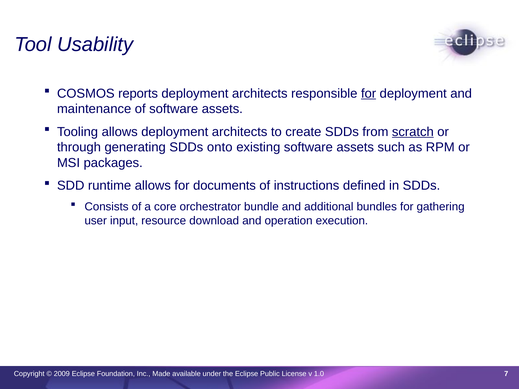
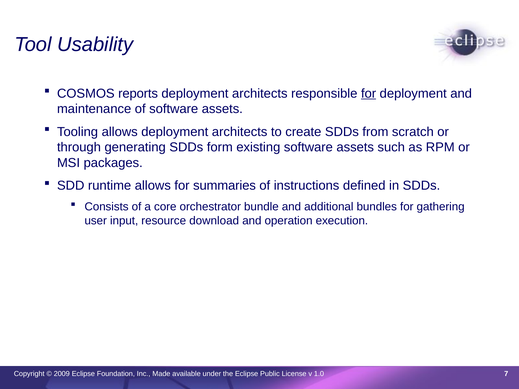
scratch underline: present -> none (413, 132)
onto: onto -> form (220, 147)
documents: documents -> summaries (225, 186)
